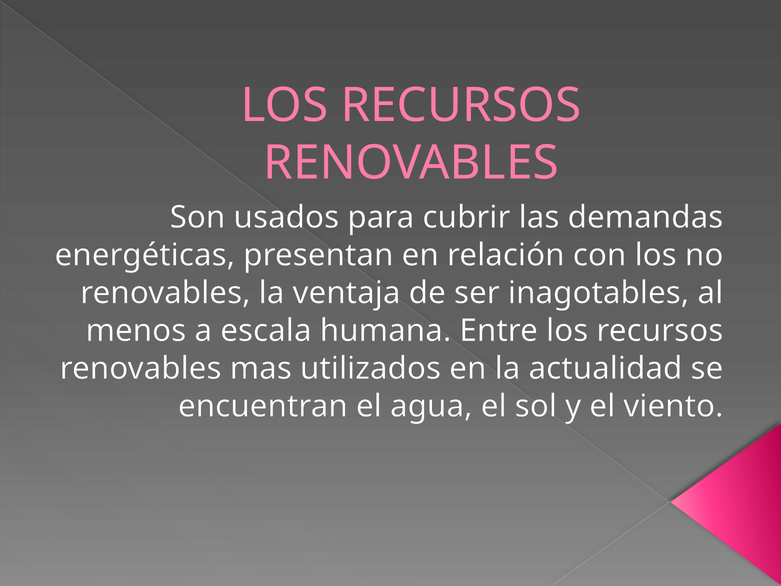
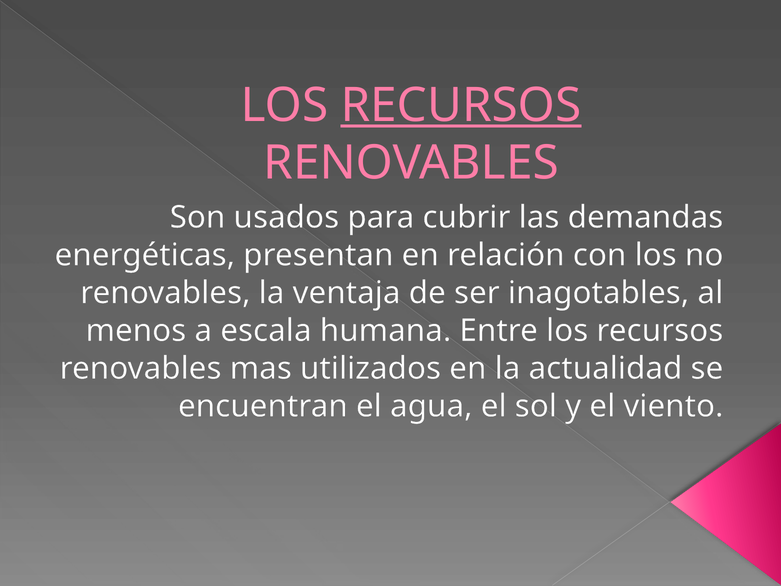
RECURSOS underline: none -> present (461, 105)
